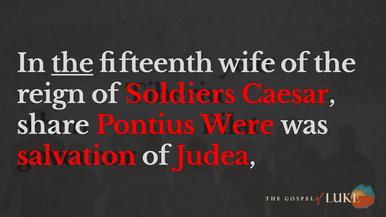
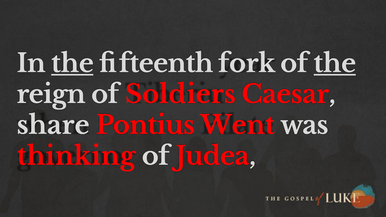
wife: wife -> fork (247, 64)
the underline: none -> present (335, 64)
Were: Were -> Went (237, 125)
salvation: salvation -> thinking (76, 156)
